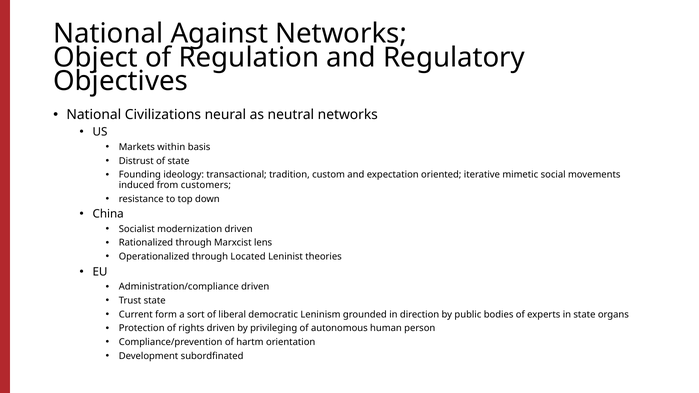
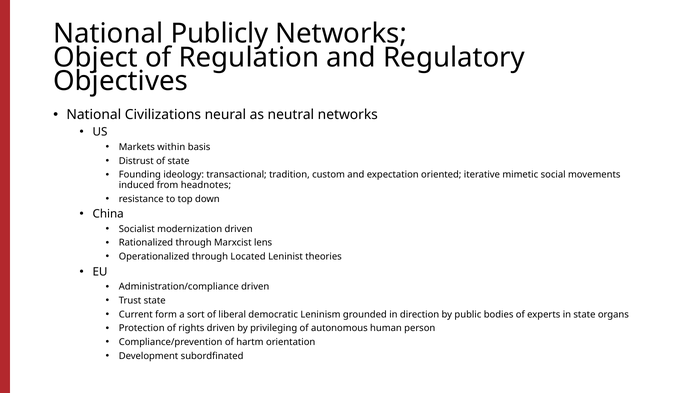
Against: Against -> Publicly (219, 34)
customers: customers -> headnotes (206, 185)
